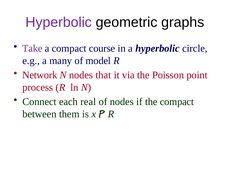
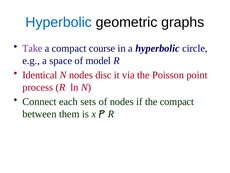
Hyperbolic colour: purple -> blue (59, 22)
many: many -> space (61, 61)
Network: Network -> Identical (40, 75)
that: that -> disc (103, 75)
real: real -> sets (88, 101)
